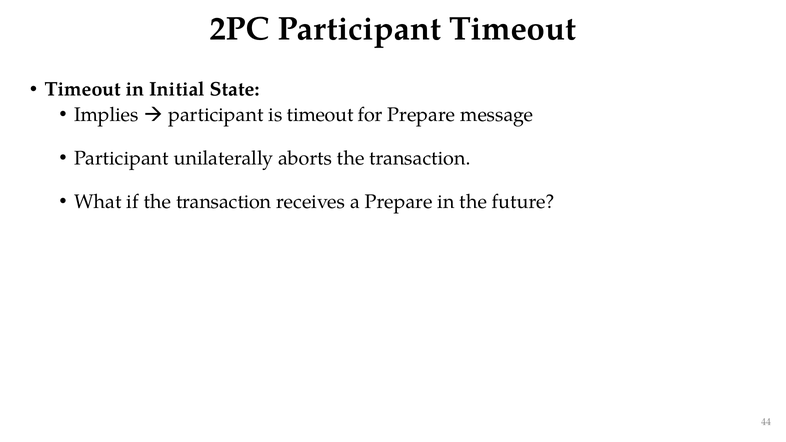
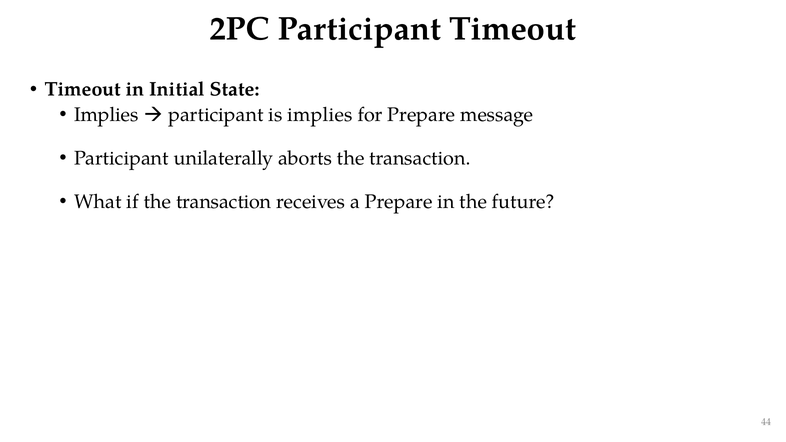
is timeout: timeout -> implies (320, 115)
